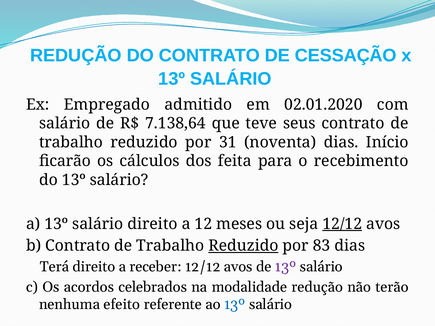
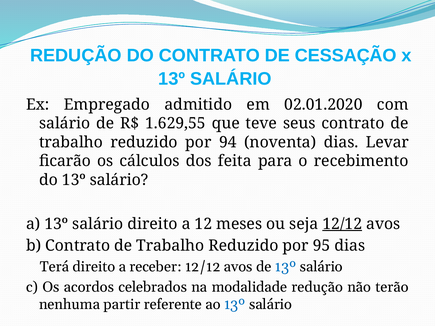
7.138,64: 7.138,64 -> 1.629,55 (175, 124)
31: 31 -> 94 (228, 142)
Início: Início -> Levar (387, 142)
Reduzido underline: present -> none (243, 246)
83: 83 -> 95 (322, 246)
13º colour: purple -> blue (286, 267)
efeito: efeito -> partir (122, 305)
